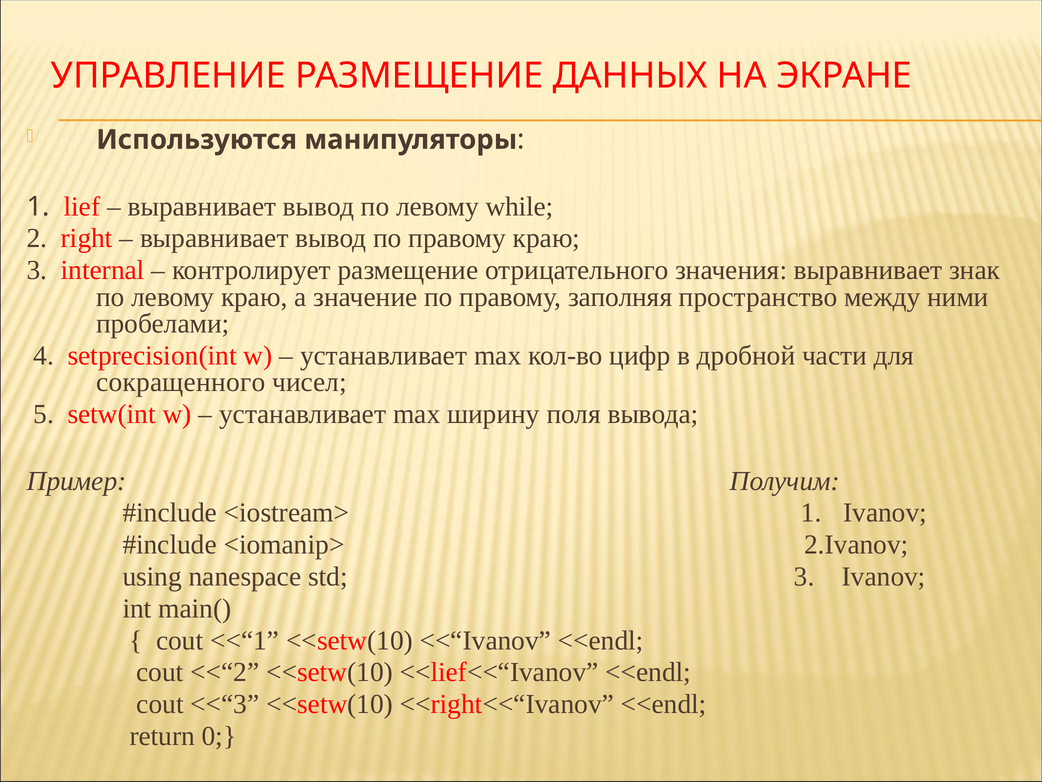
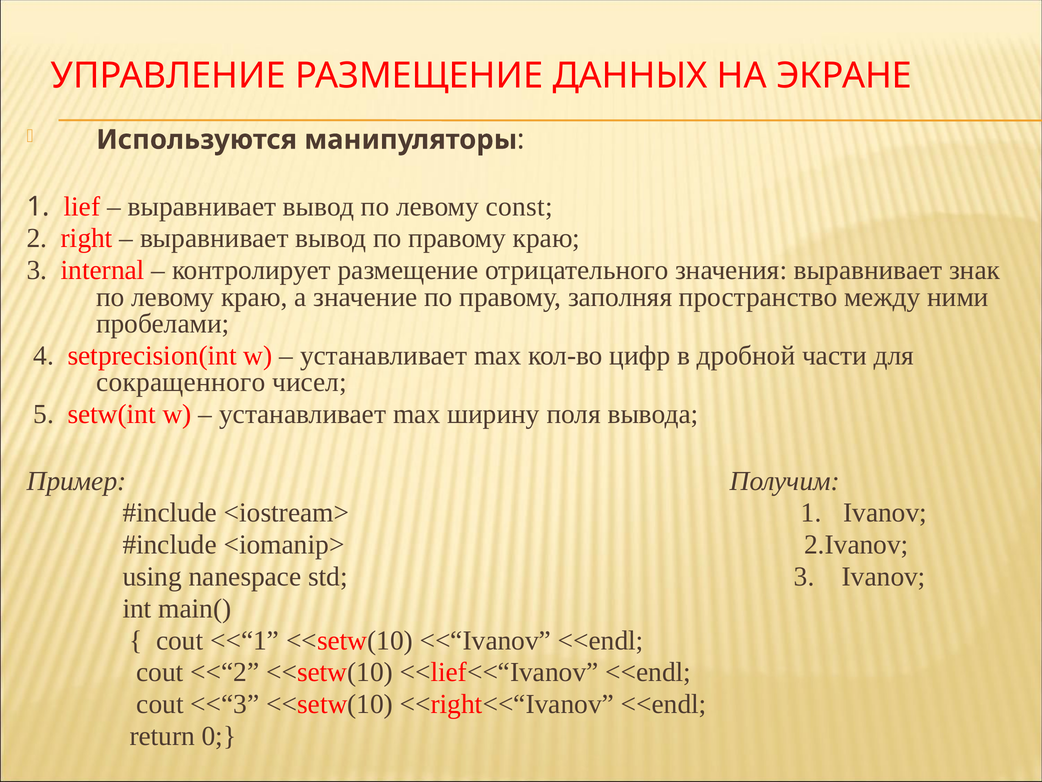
while: while -> const (519, 206)
